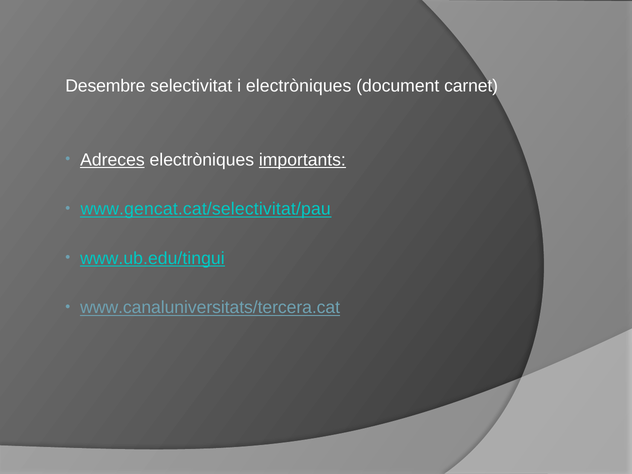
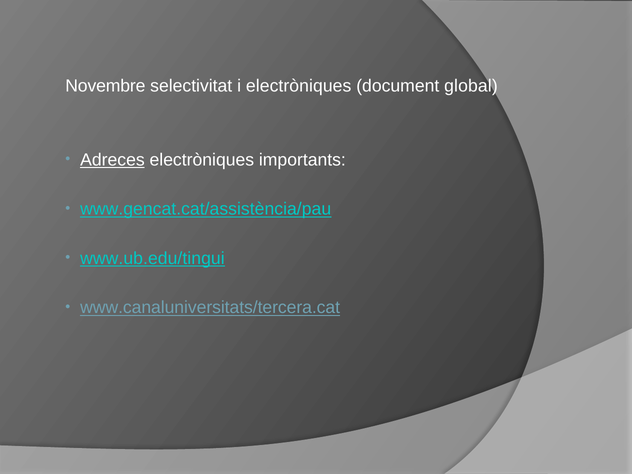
Desembre: Desembre -> Novembre (105, 86)
carnet: carnet -> global (471, 86)
importants underline: present -> none (302, 160)
www.gencat.cat/selectivitat/pau: www.gencat.cat/selectivitat/pau -> www.gencat.cat/assistència/pau (206, 209)
